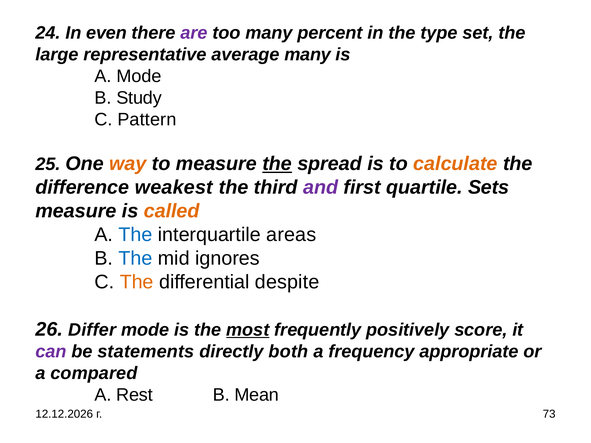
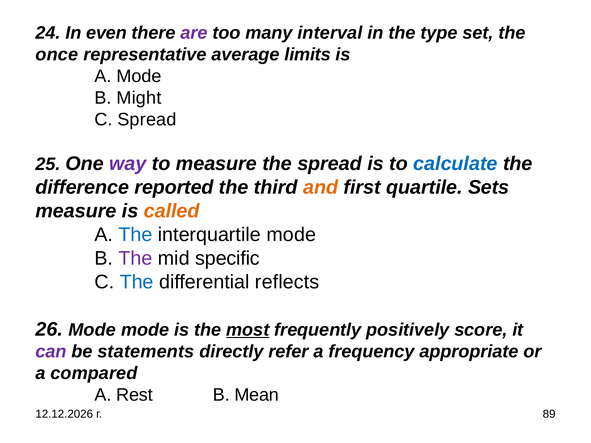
percent: percent -> interval (330, 33)
large: large -> once (57, 54)
average many: many -> limits (308, 54)
Study: Study -> Might (139, 98)
C Pattern: Pattern -> Spread (147, 119)
way colour: orange -> purple (128, 164)
the underline: present -> none (277, 164)
calculate colour: orange -> blue (455, 164)
weakest: weakest -> reported (174, 188)
and colour: purple -> orange (321, 188)
interquartile areas: areas -> mode (291, 235)
The colour: blue -> purple (136, 258)
ignores: ignores -> specific (228, 258)
The colour: orange -> blue (137, 282)
despite: despite -> reflects (287, 282)
26 Differ: Differ -> Mode (92, 330)
both: both -> refer (289, 352)
73: 73 -> 89 (549, 414)
